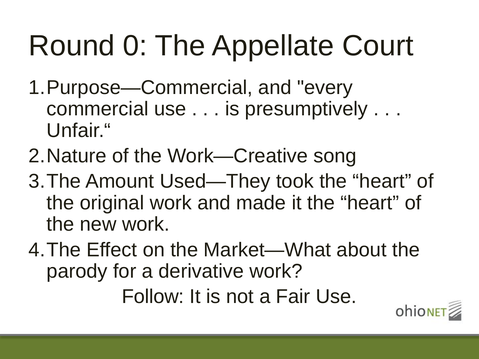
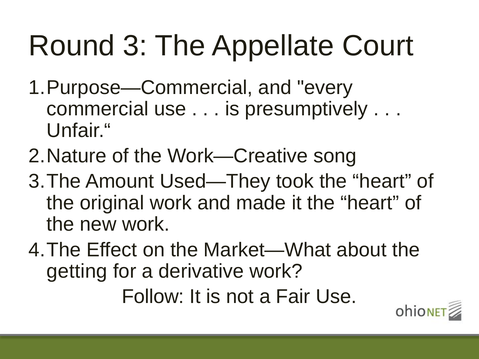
0: 0 -> 3 (135, 46)
parody: parody -> getting (77, 271)
